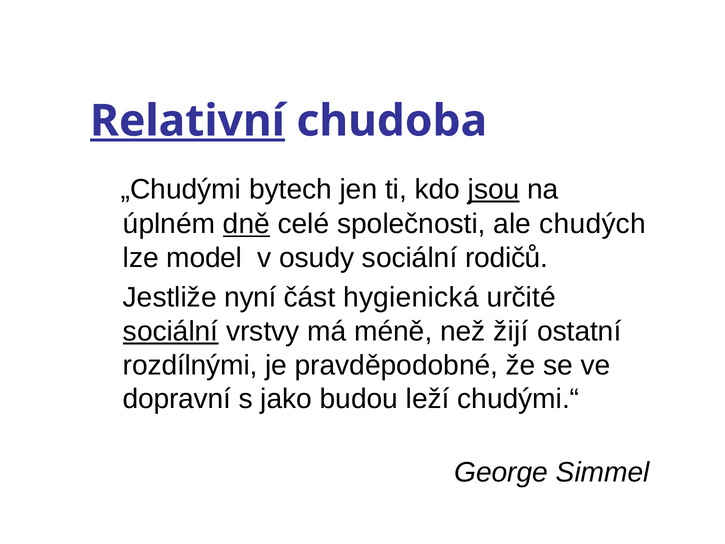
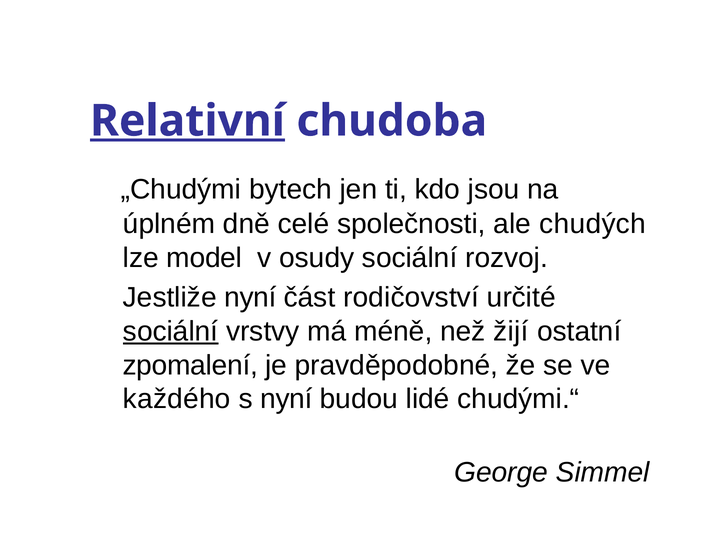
jsou underline: present -> none (494, 189)
dně underline: present -> none (246, 224)
rodičů: rodičů -> rozvoj (507, 258)
hygienická: hygienická -> rodičovství (411, 297)
rozdílnými: rozdílnými -> zpomalení (190, 365)
dopravní: dopravní -> každého (177, 399)
s jako: jako -> nyní (286, 399)
leží: leží -> lidé (428, 399)
